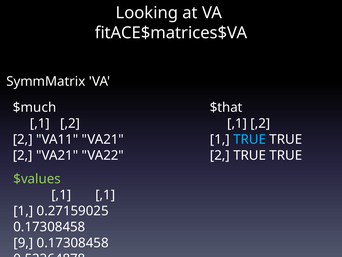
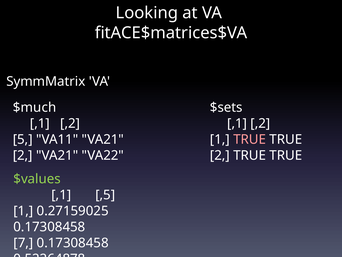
$that: $that -> $sets (226, 107)
2: 2 -> 5 (23, 139)
TRUE colour: light blue -> pink (250, 139)
,1 ,1: ,1 -> ,5 (105, 195)
9: 9 -> 7 (23, 243)
